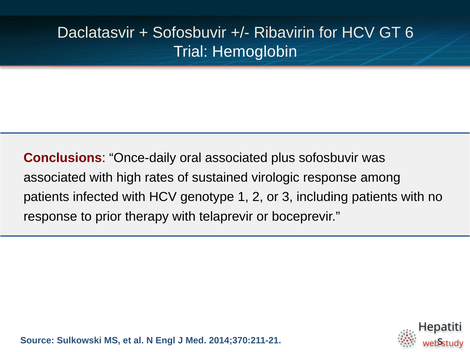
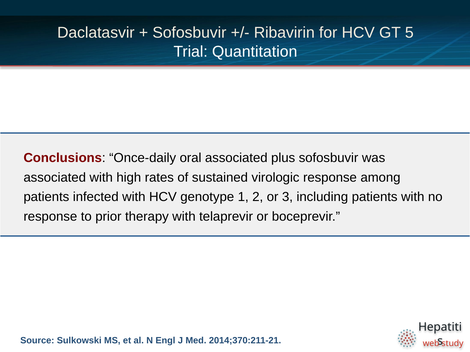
6: 6 -> 5 (409, 33)
Hemoglobin: Hemoglobin -> Quantitation (255, 52)
